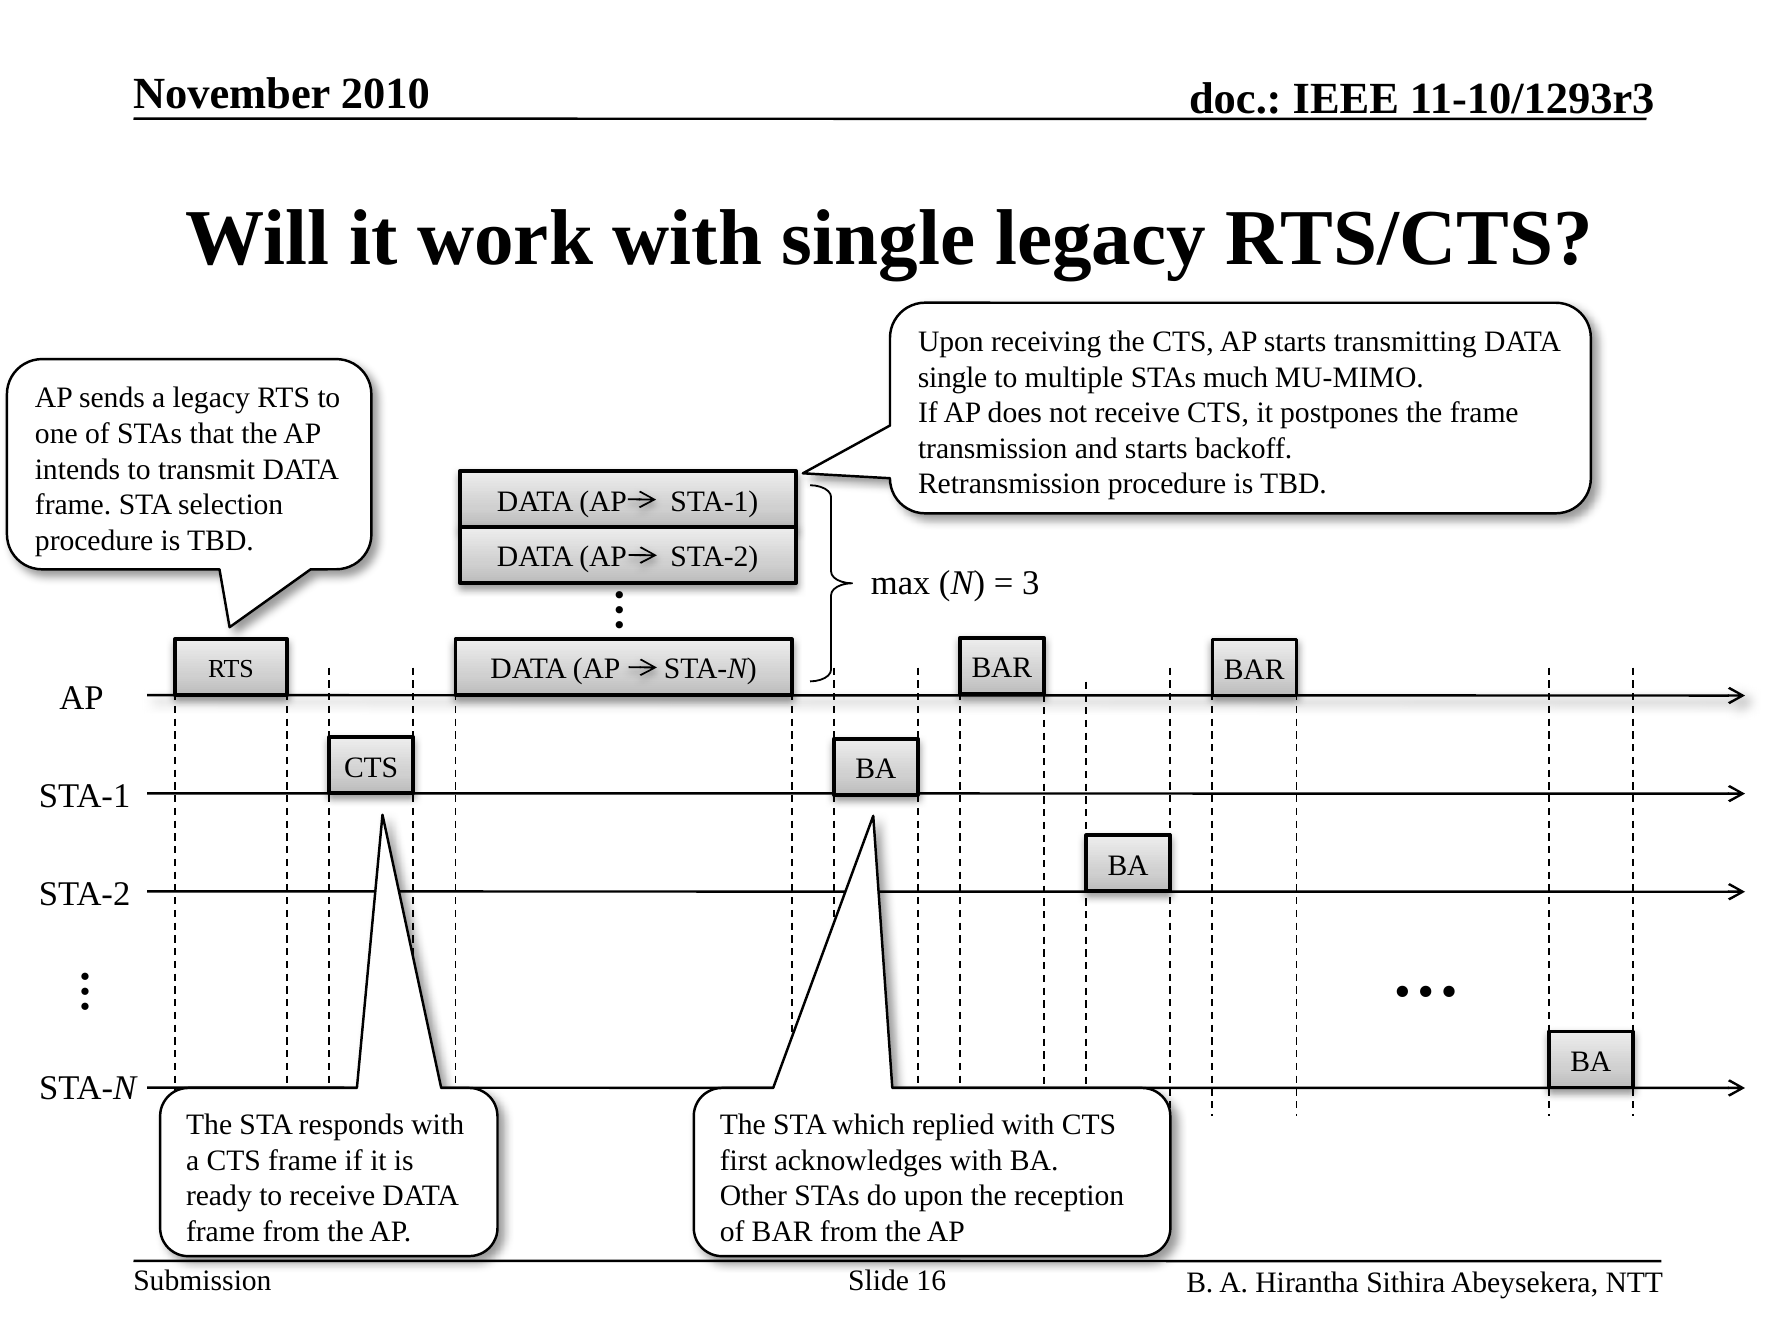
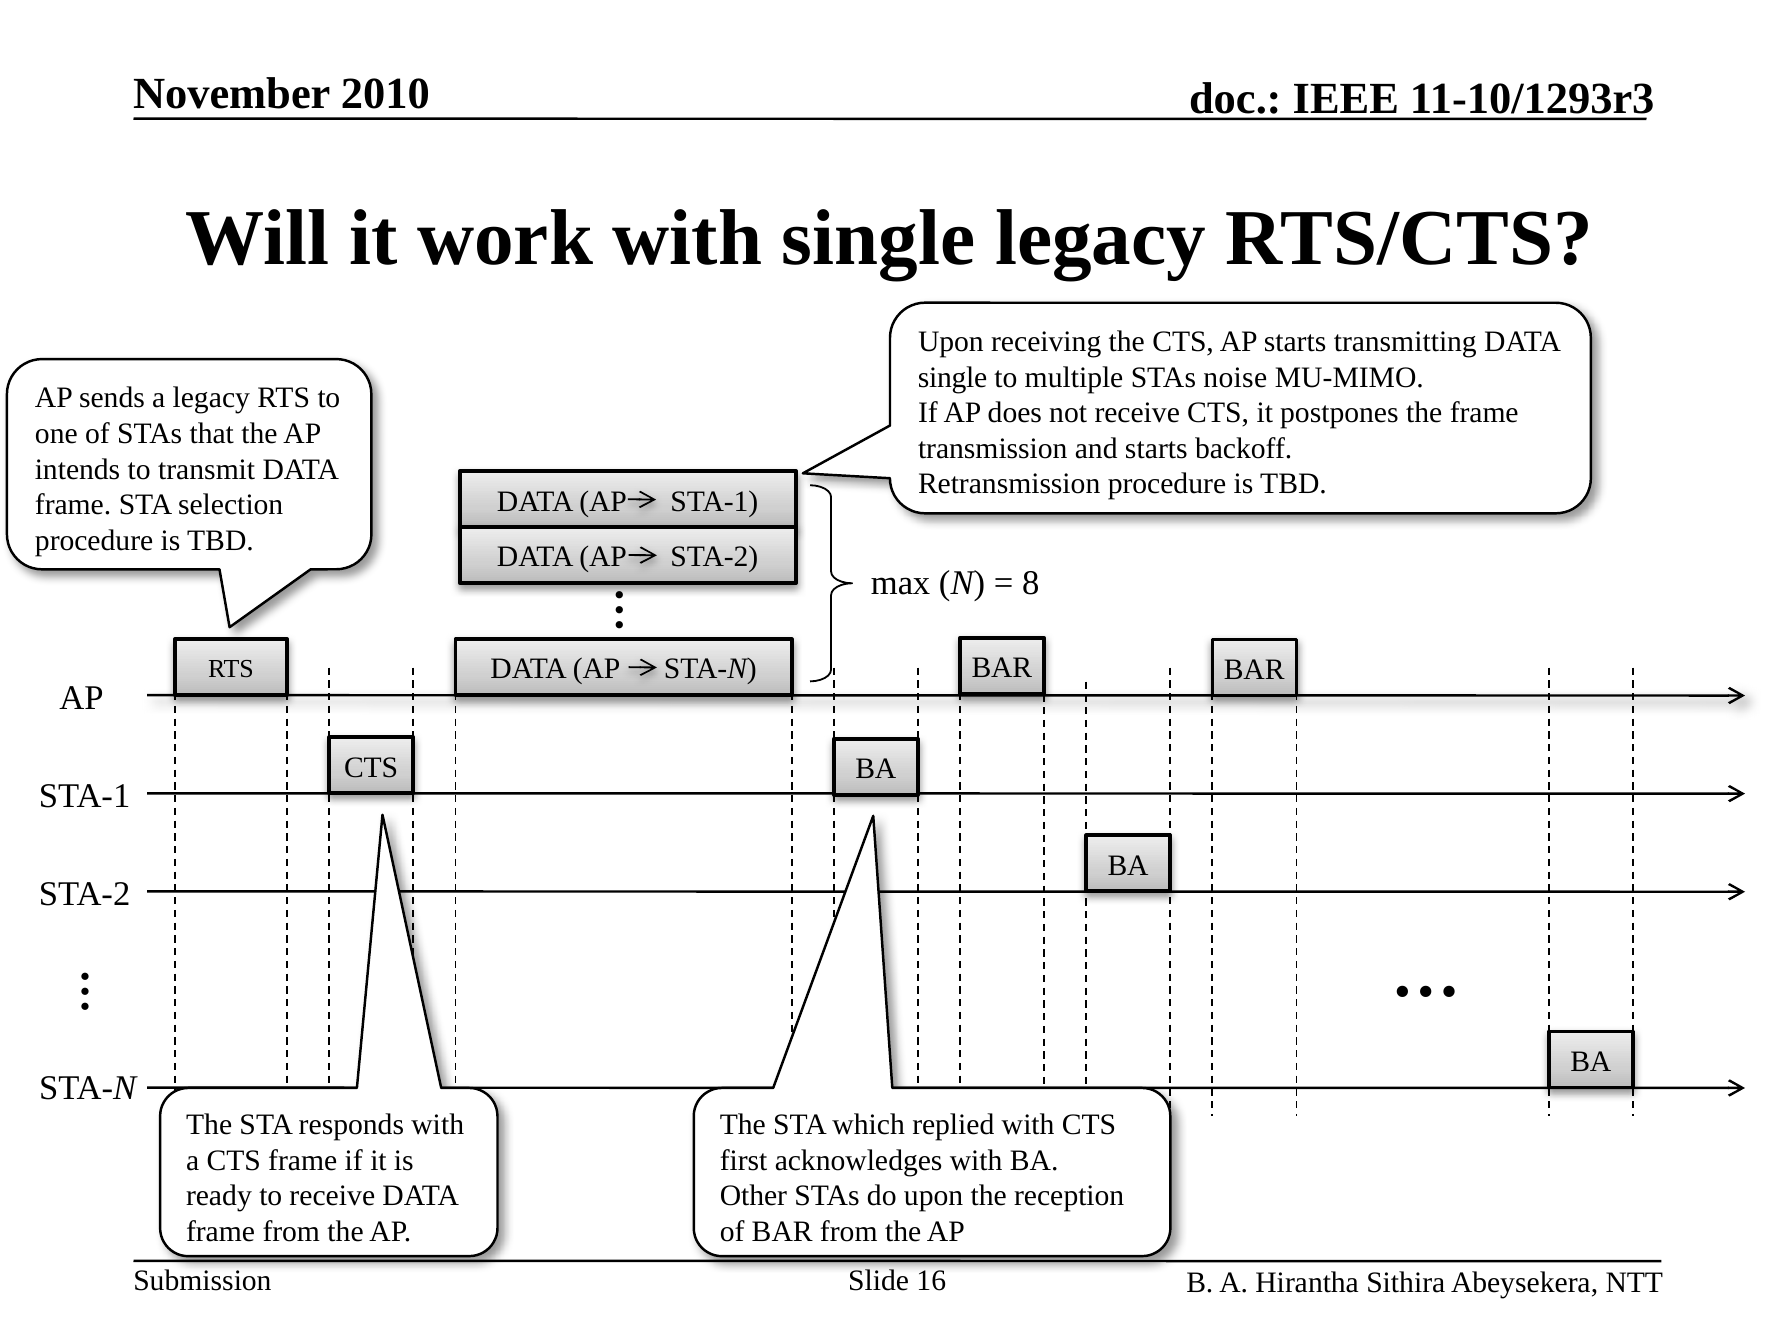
much: much -> noise (1235, 377)
3: 3 -> 8 (1031, 583)
